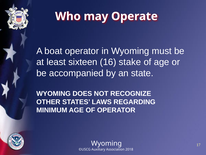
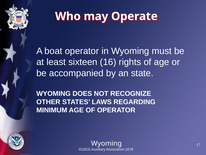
stake: stake -> rights (130, 62)
